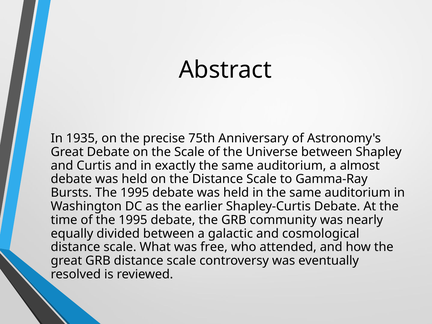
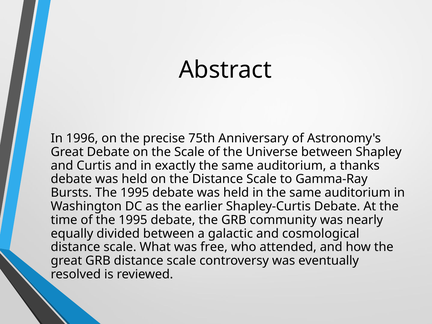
1935: 1935 -> 1996 (82, 138)
almost: almost -> thanks (360, 166)
